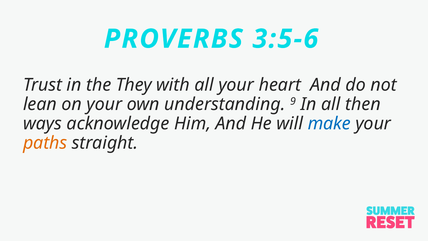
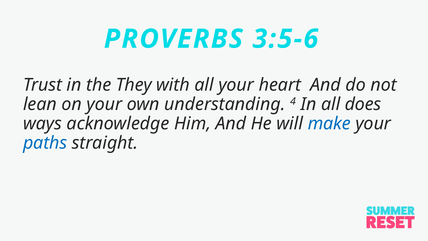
9: 9 -> 4 (293, 101)
then: then -> does (363, 104)
paths colour: orange -> blue (45, 143)
